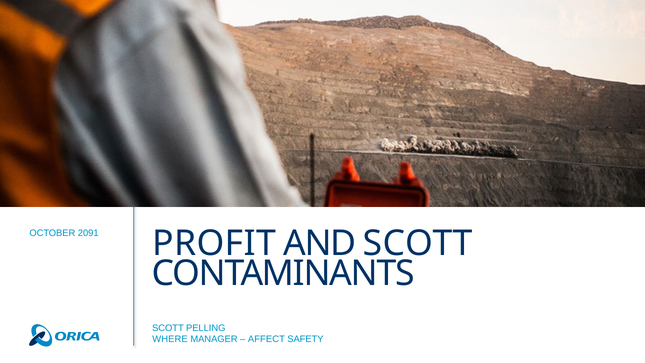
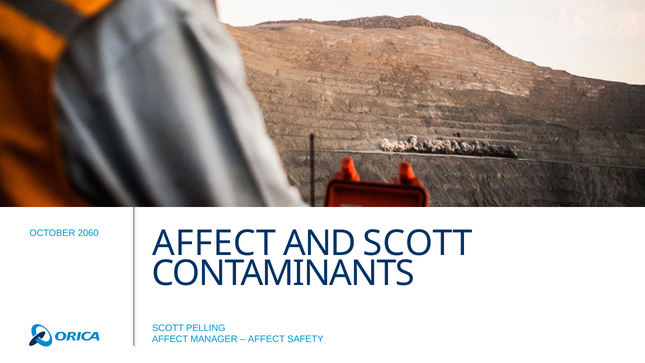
2091: 2091 -> 2060 (88, 233)
PROFIT: PROFIT -> AFFECT (214, 243)
WHERE: WHERE -> AFFECT (170, 339)
